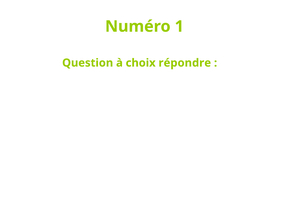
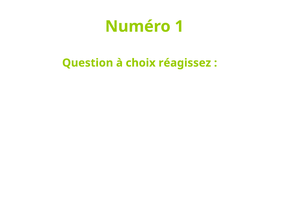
répondre: répondre -> réagissez (185, 63)
